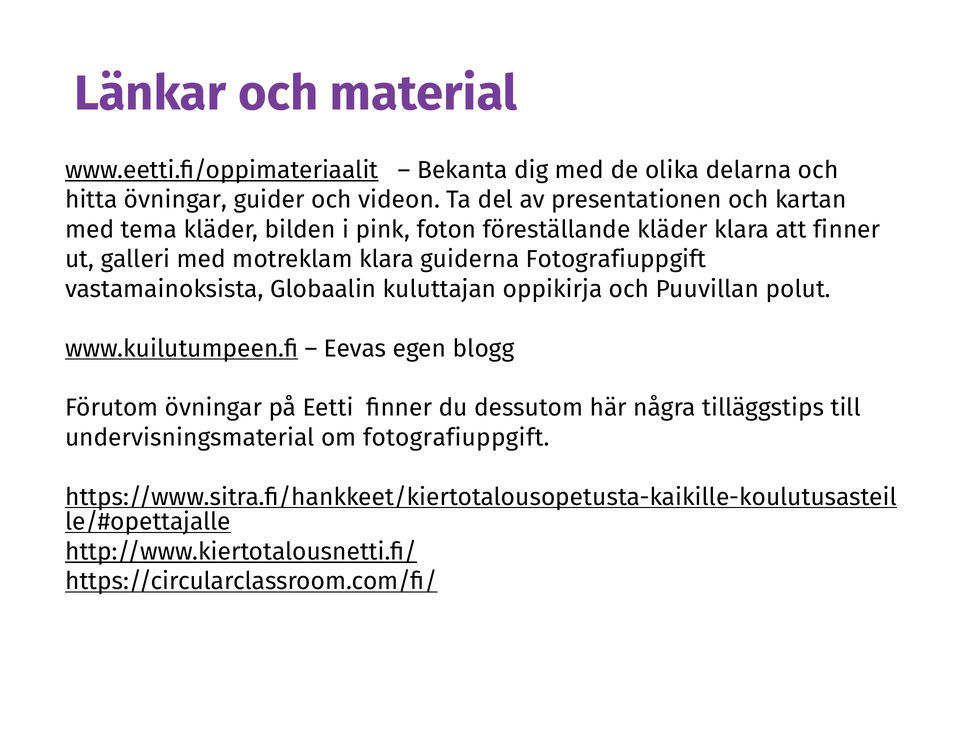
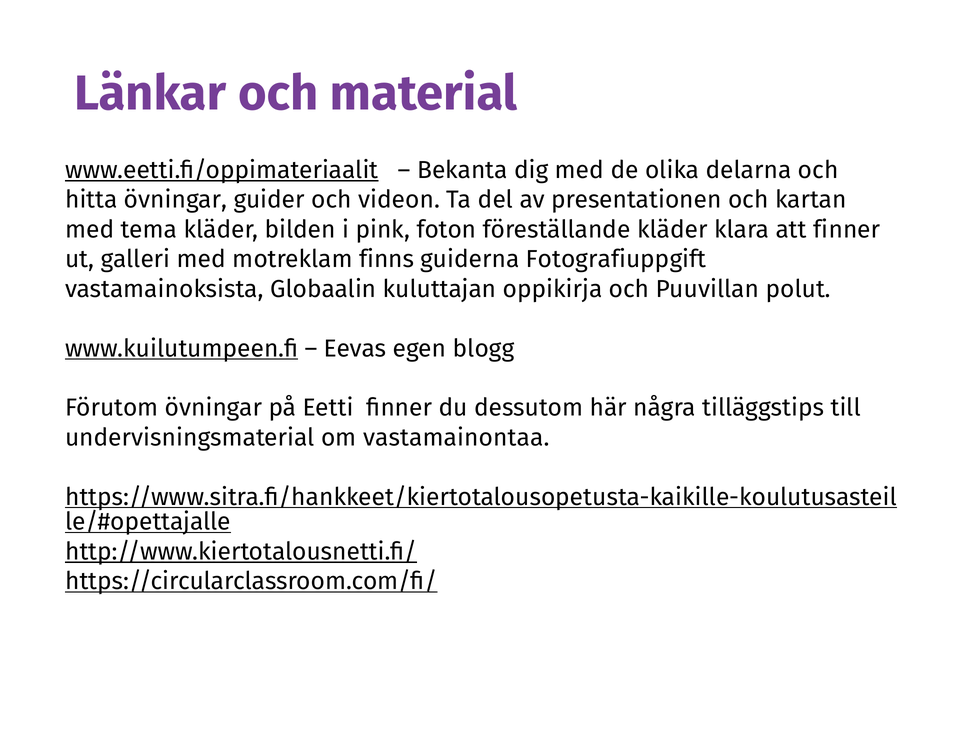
motreklam klara: klara -> finns (387, 259)
om fotografiuppgift: fotografiuppgift -> vastamainontaa (456, 437)
